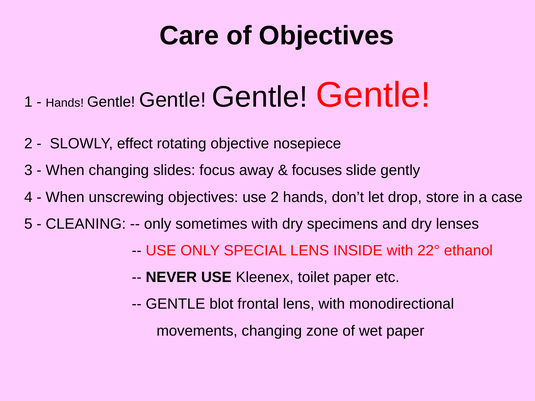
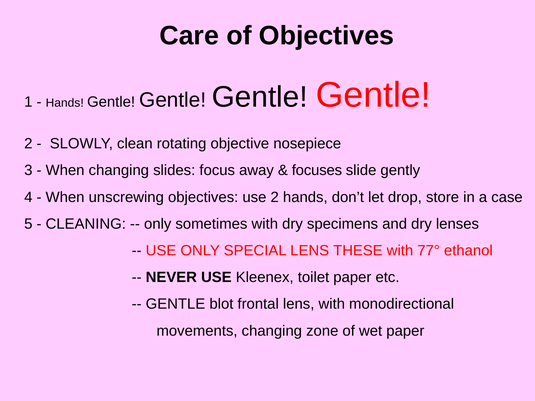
effect: effect -> clean (135, 144)
INSIDE: INSIDE -> THESE (358, 251)
22°: 22° -> 77° (429, 251)
